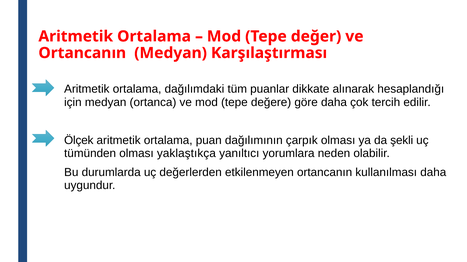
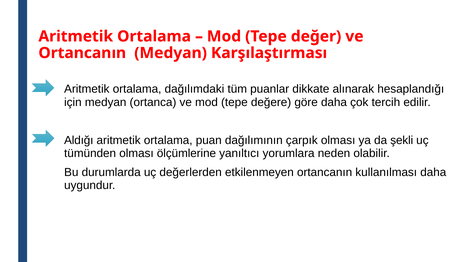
Ölçek: Ölçek -> Aldığı (79, 141)
yaklaştıkça: yaklaştıkça -> ölçümlerine (186, 154)
